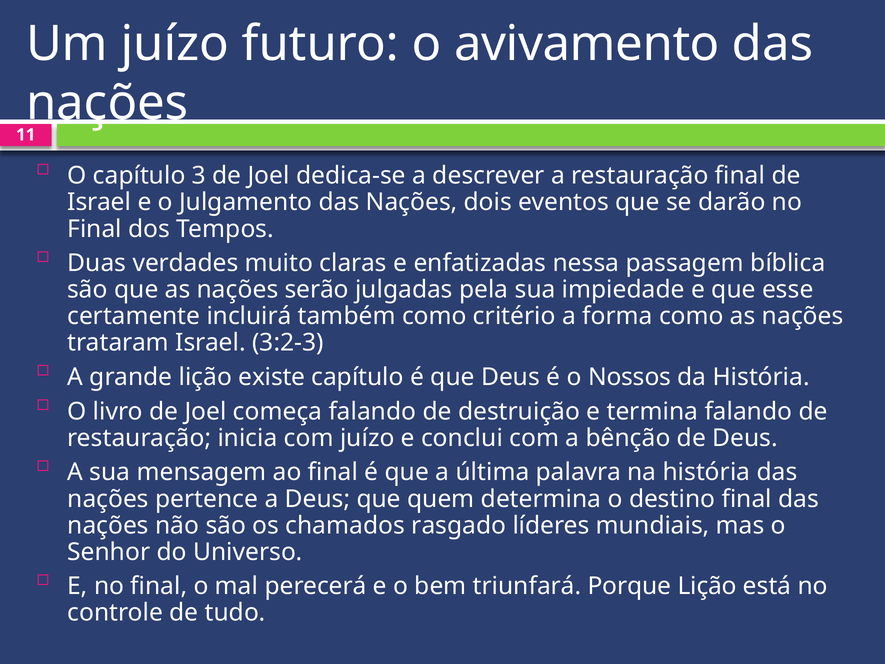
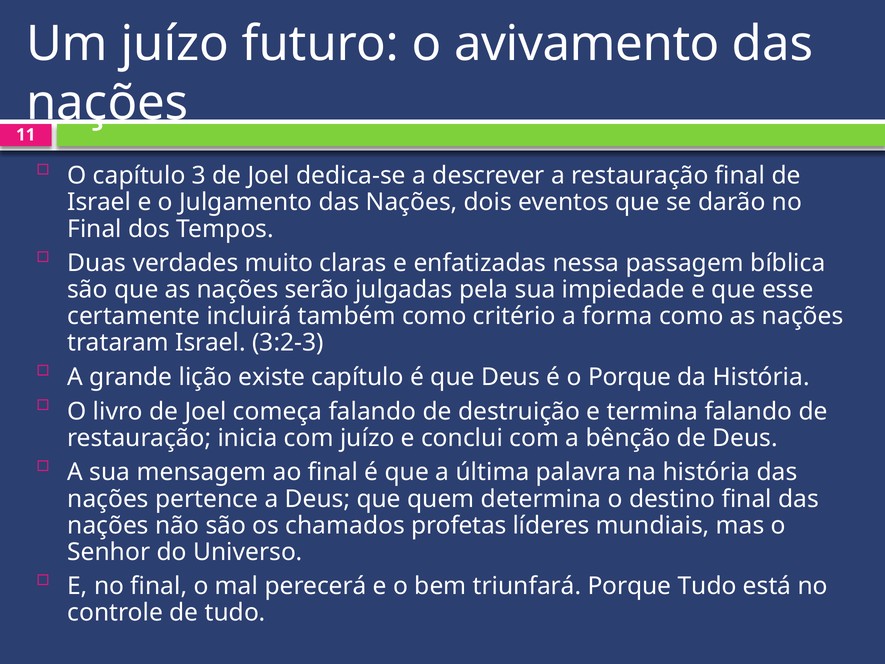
o Nossos: Nossos -> Porque (630, 377)
rasgado: rasgado -> profetas (459, 525)
Porque Lição: Lição -> Tudo (707, 586)
